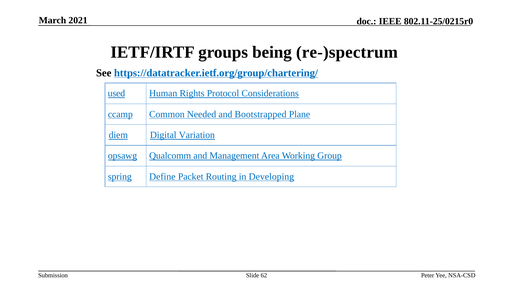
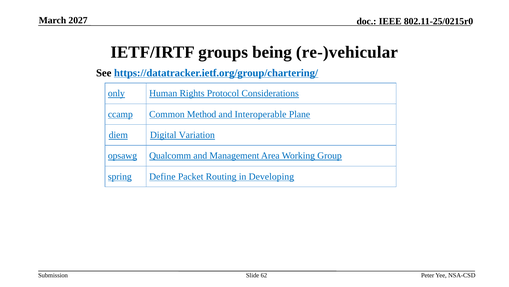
2021: 2021 -> 2027 (78, 20)
re-)spectrum: re-)spectrum -> re-)vehicular (347, 52)
used: used -> only (116, 93)
Needed: Needed -> Method (202, 114)
Bootstrapped: Bootstrapped -> Interoperable (261, 114)
